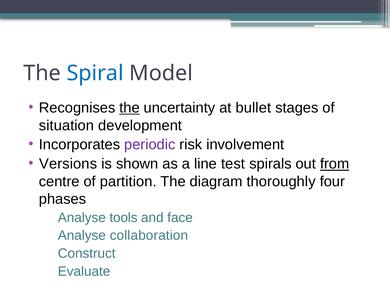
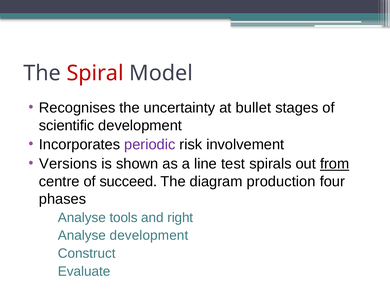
Spiral colour: blue -> red (95, 73)
the underline: present -> none (130, 108)
situation: situation -> scientific (67, 125)
partition: partition -> succeed (128, 181)
thoroughly: thoroughly -> production (281, 181)
face: face -> right (180, 217)
collaboration: collaboration -> development (149, 235)
